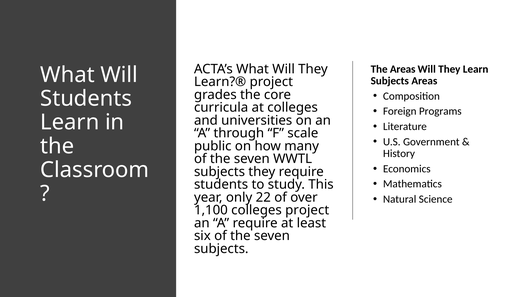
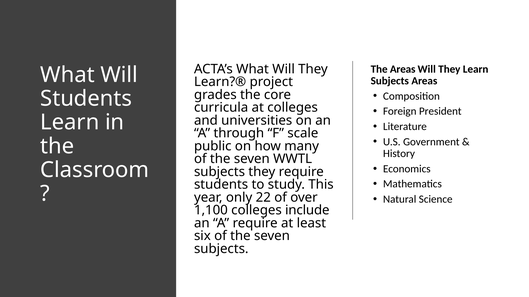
Programs: Programs -> President (440, 112)
colleges project: project -> include (307, 211)
